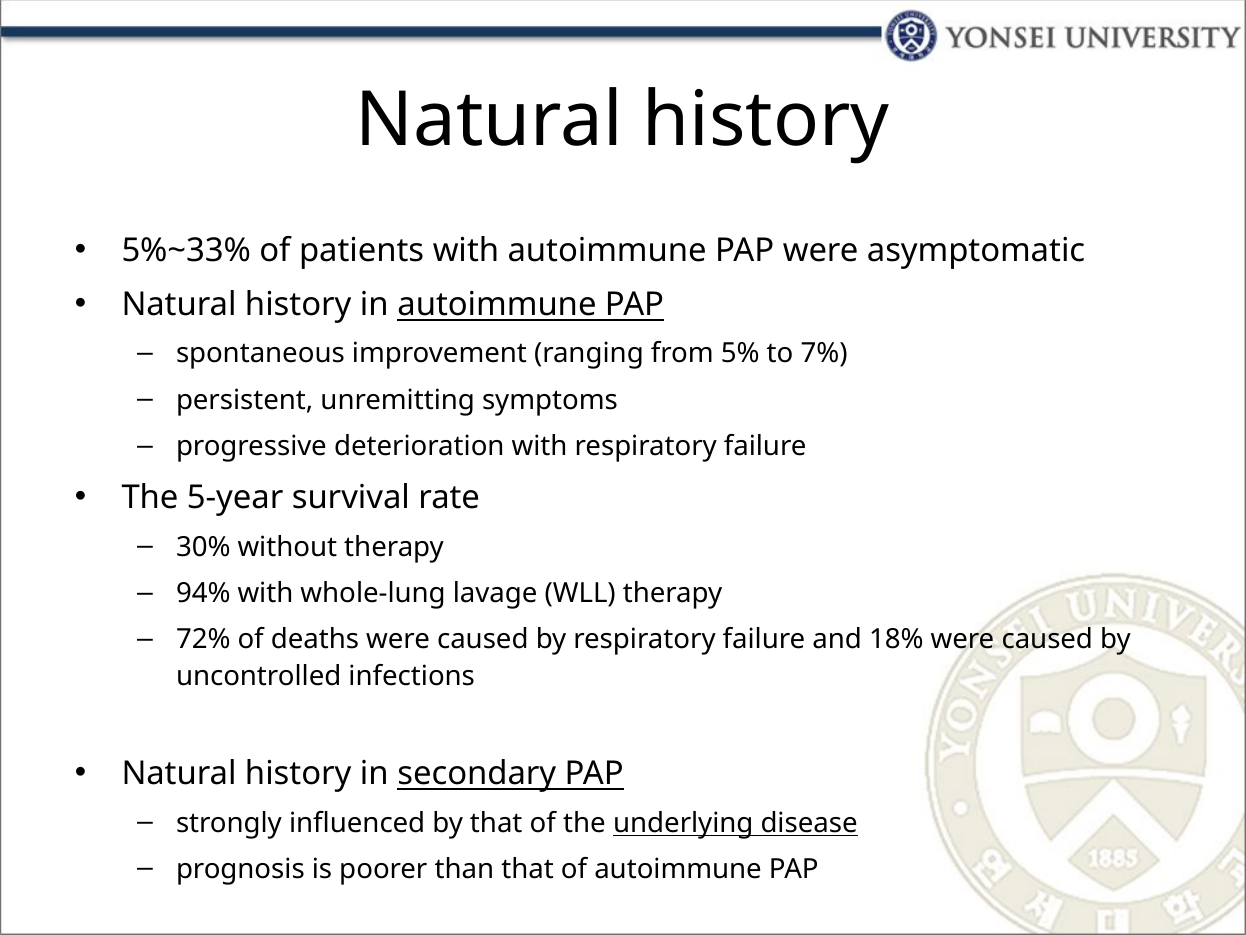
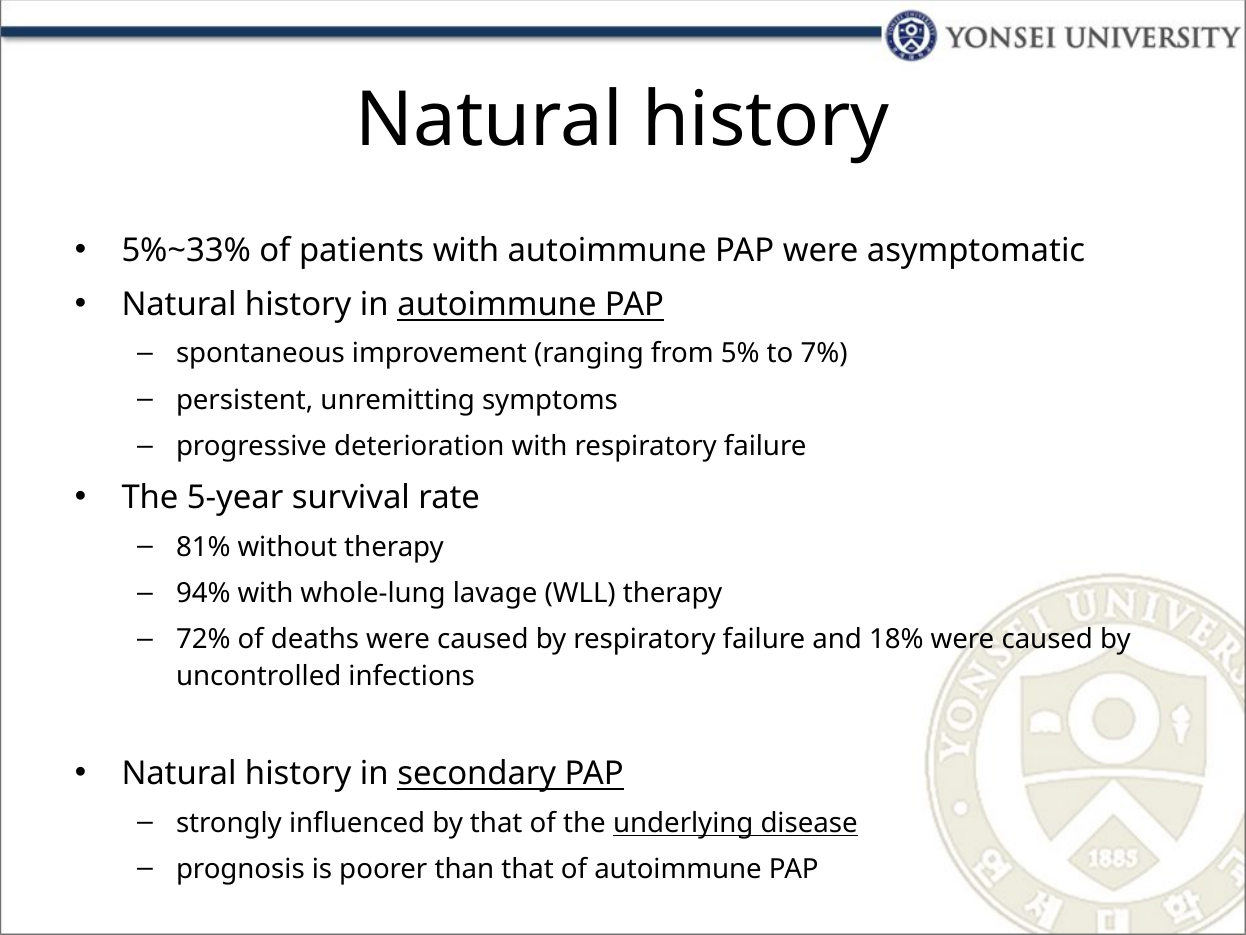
30%: 30% -> 81% (203, 547)
